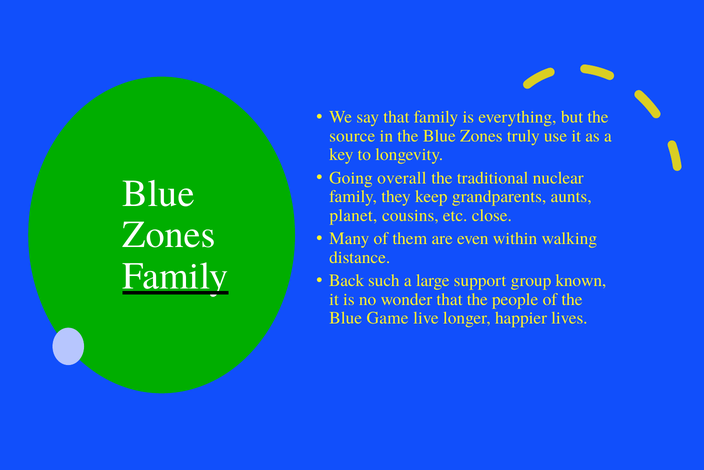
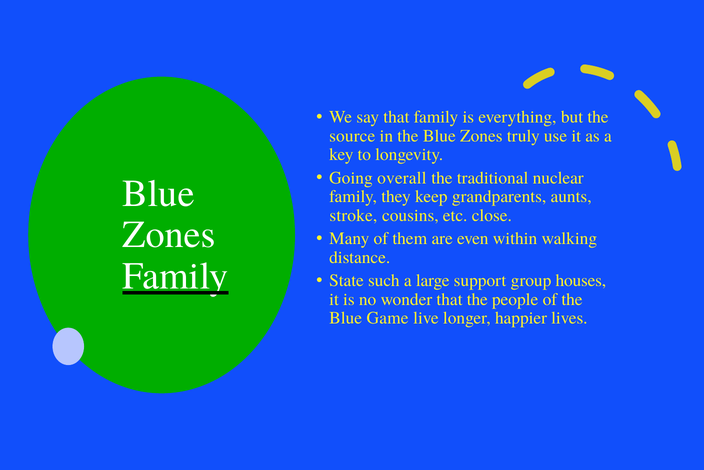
planet: planet -> stroke (353, 215)
Back: Back -> State (346, 280)
known: known -> houses (581, 280)
